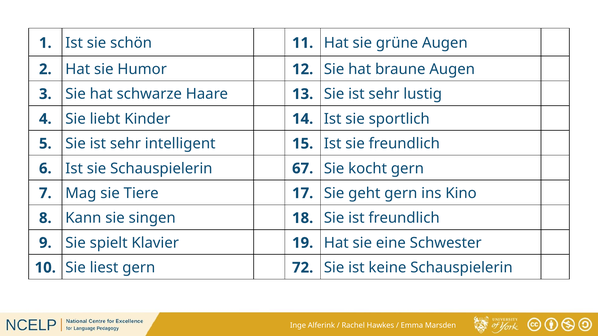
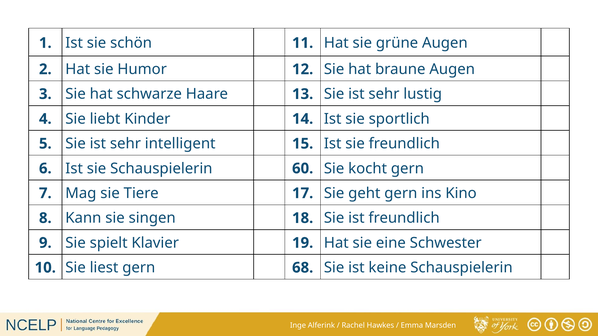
67: 67 -> 60 (303, 169)
72: 72 -> 68 (303, 268)
